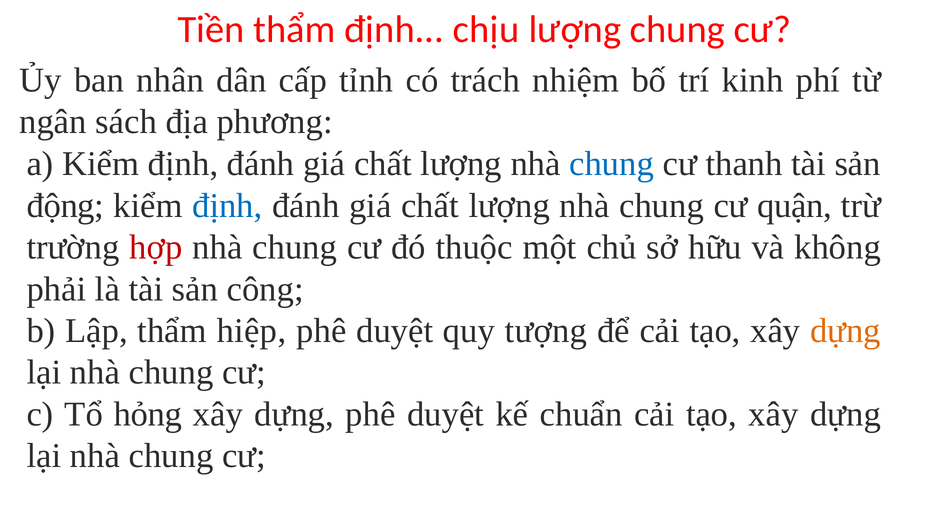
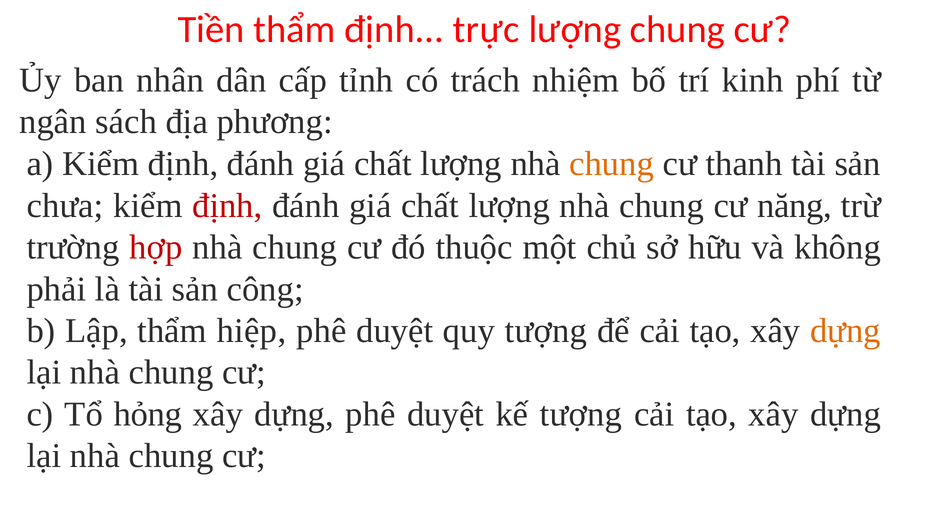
chịu: chịu -> trực (486, 29)
chung colour: blue -> orange (612, 164)
động: động -> chưa (65, 205)
định colour: blue -> red (227, 205)
quận: quận -> năng (794, 205)
kế chuẩn: chuẩn -> tượng (581, 414)
